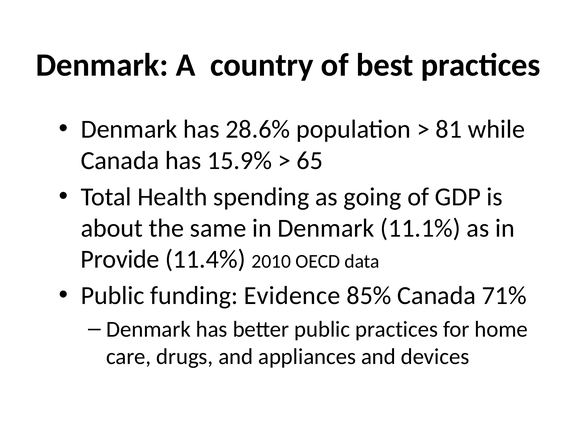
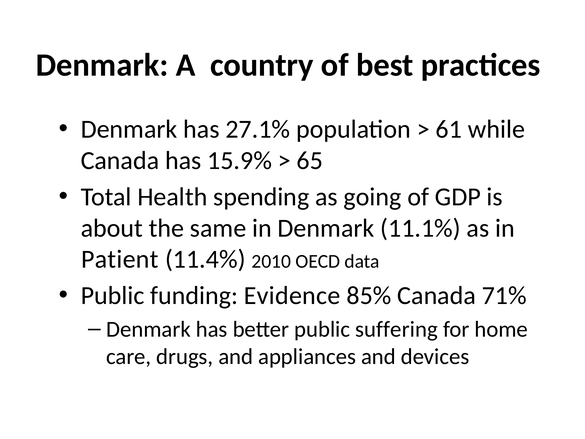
28.6%: 28.6% -> 27.1% (258, 129)
81: 81 -> 61 (449, 129)
Provide: Provide -> Patient (120, 259)
public practices: practices -> suffering (396, 329)
